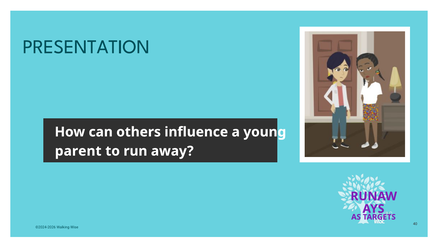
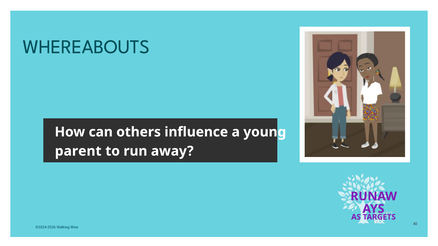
PRESENTATION: PRESENTATION -> WHEREABOUTS (86, 47)
